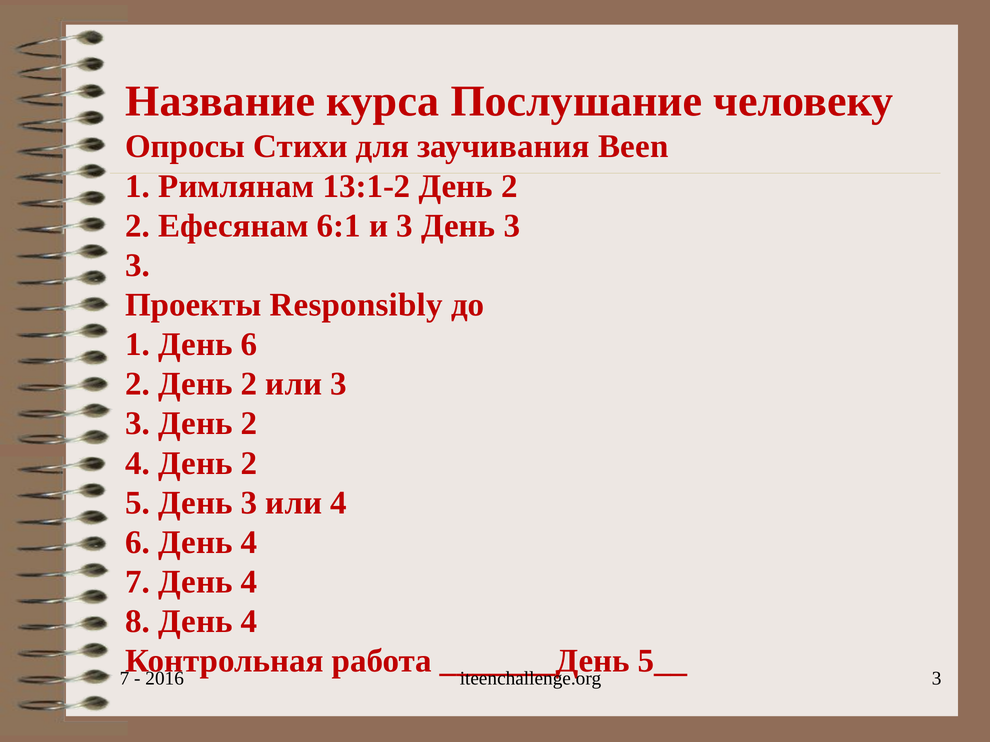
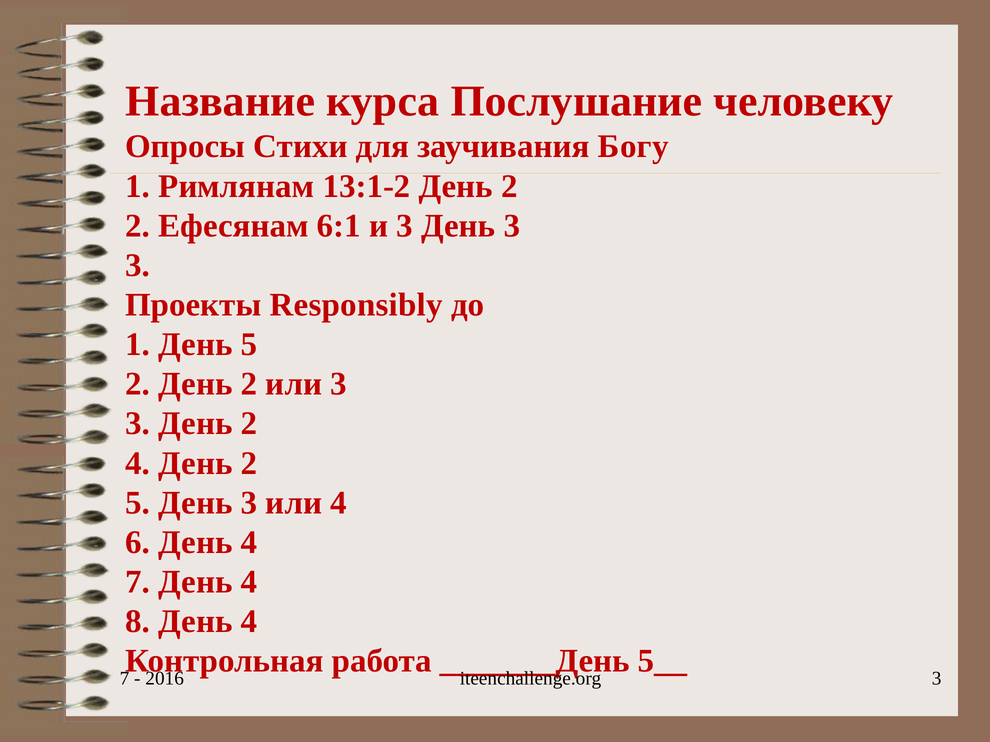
Been: Been -> Богу (633, 147)
День 6: 6 -> 5 (249, 345)
